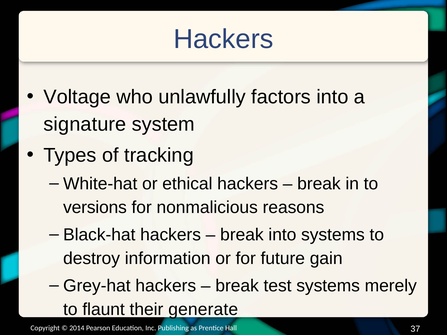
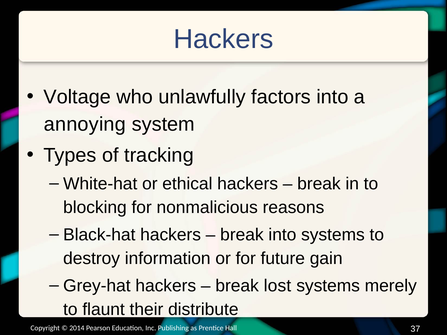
signature: signature -> annoying (85, 124)
versions: versions -> blocking (95, 208)
test: test -> lost (277, 286)
generate: generate -> distribute (203, 310)
